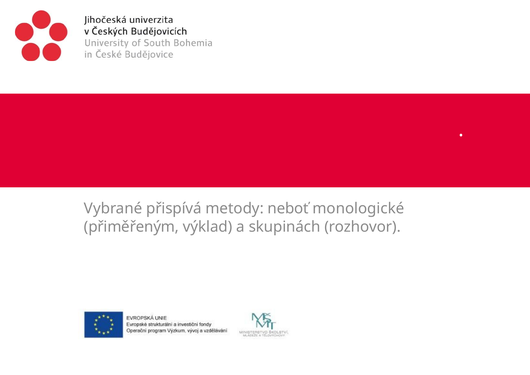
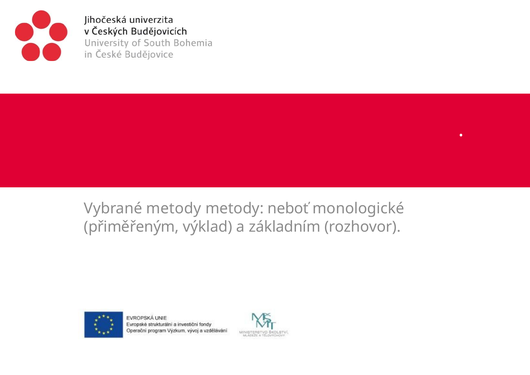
Vybrané přispívá: přispívá -> metody (174, 209)
skupinách: skupinách -> základním (285, 227)
